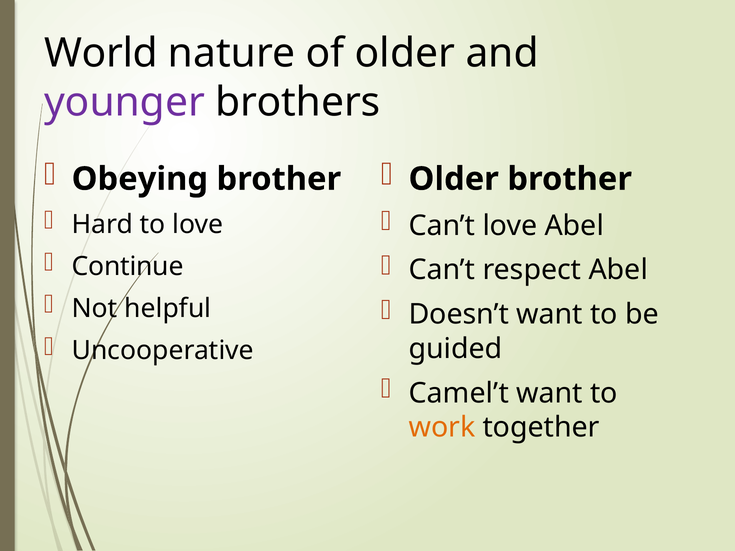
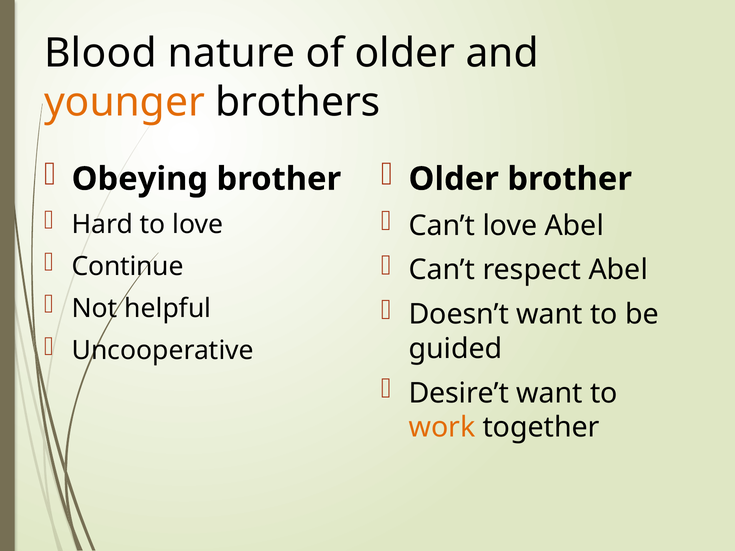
World: World -> Blood (101, 53)
younger colour: purple -> orange (124, 102)
Camel’t: Camel’t -> Desire’t (459, 393)
